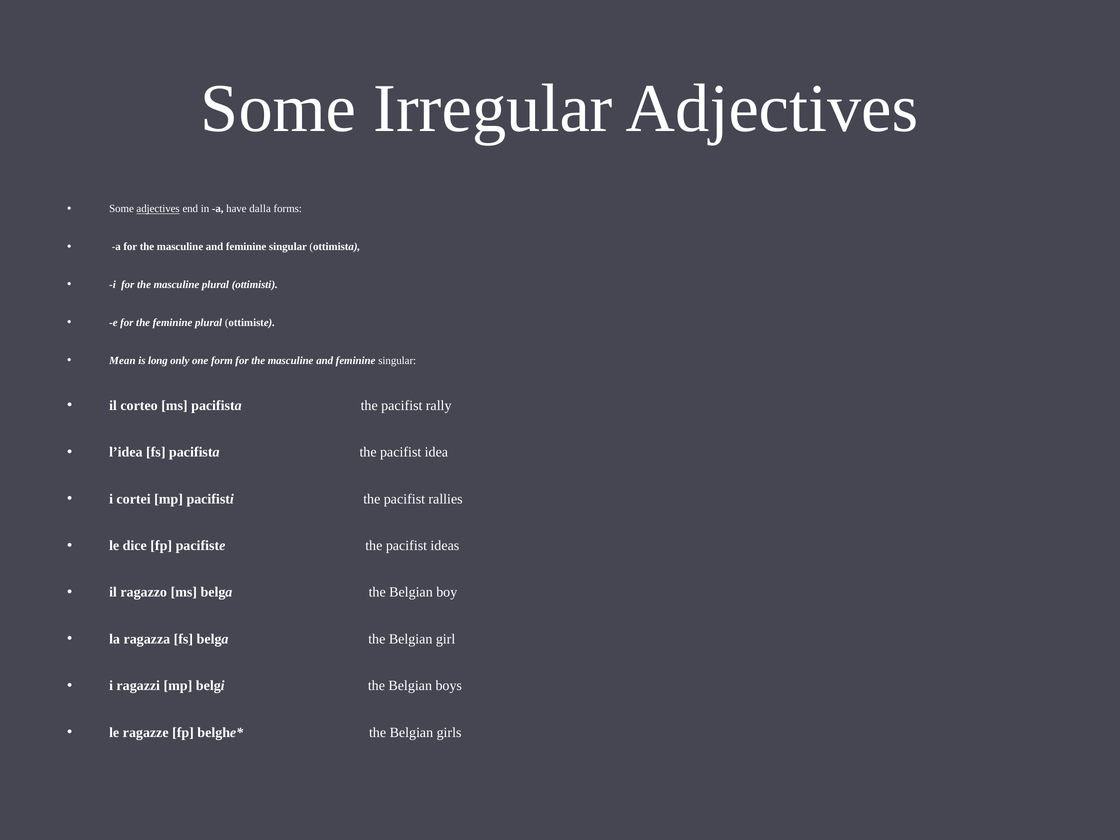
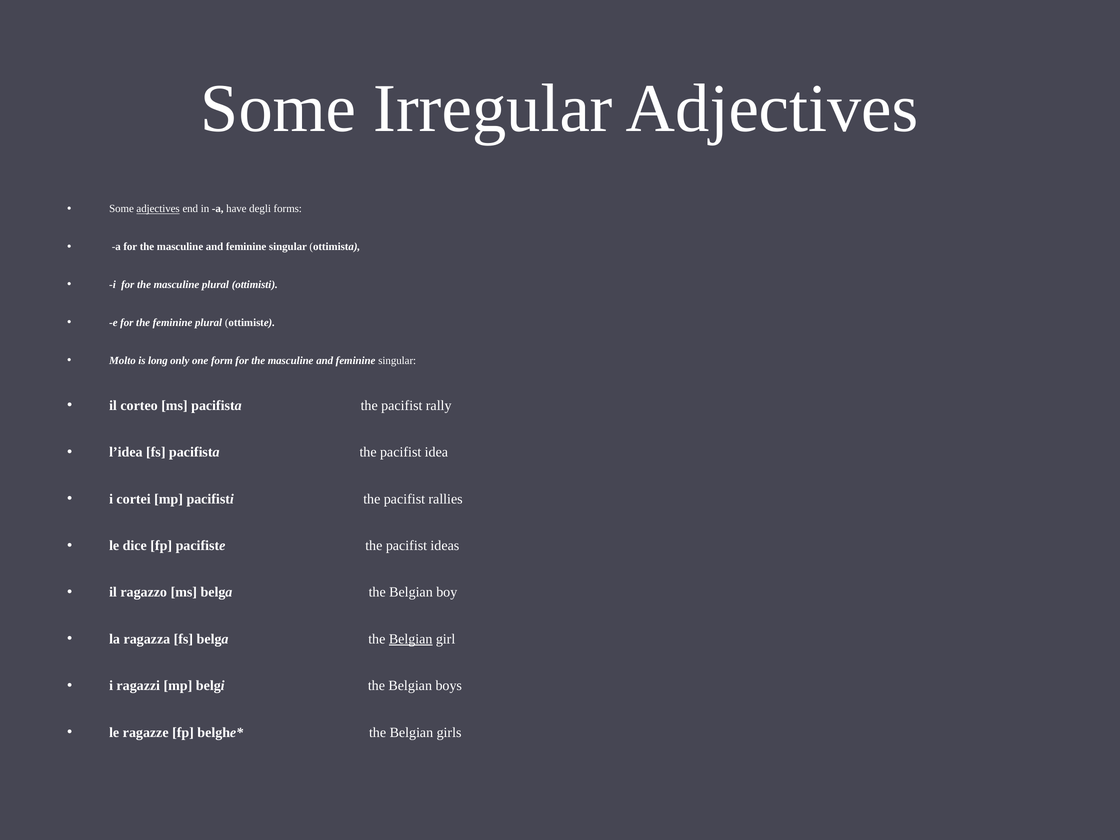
dalla: dalla -> degli (260, 209)
Mean: Mean -> Molto (122, 361)
Belgian underline: none -> present (411, 639)
